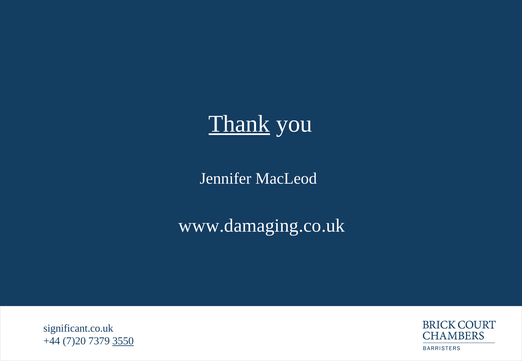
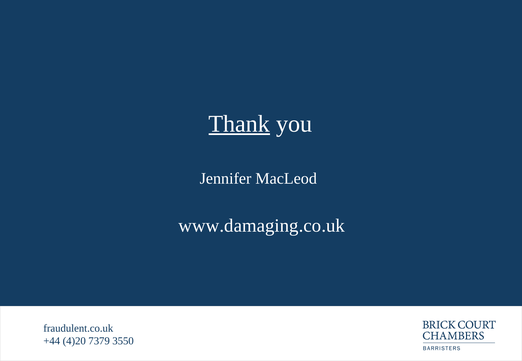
significant.co.uk: significant.co.uk -> fraudulent.co.uk (78, 329)
7)20: 7)20 -> 4)20 (74, 341)
3550 underline: present -> none (123, 341)
